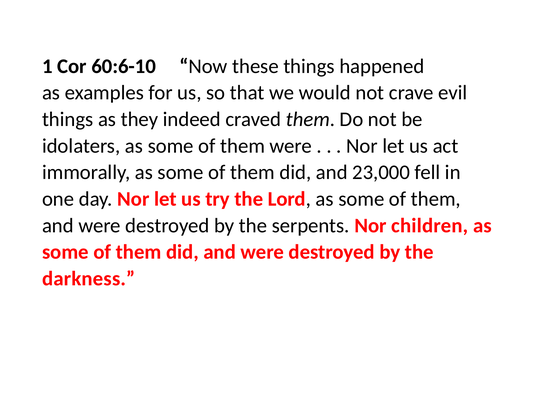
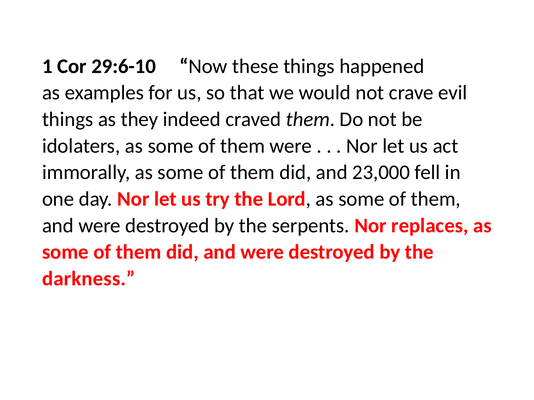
60:6-10: 60:6-10 -> 29:6-10 (124, 66)
children: children -> replaces (430, 226)
